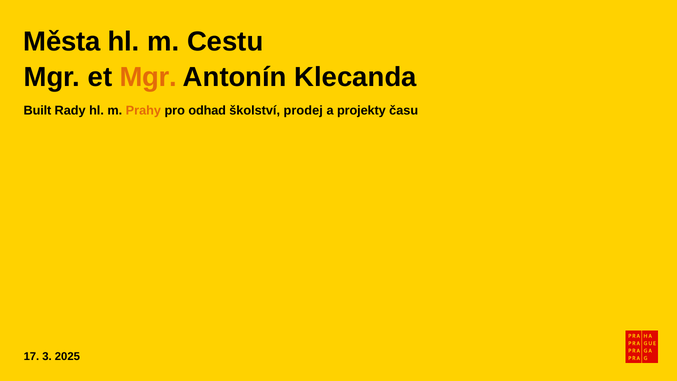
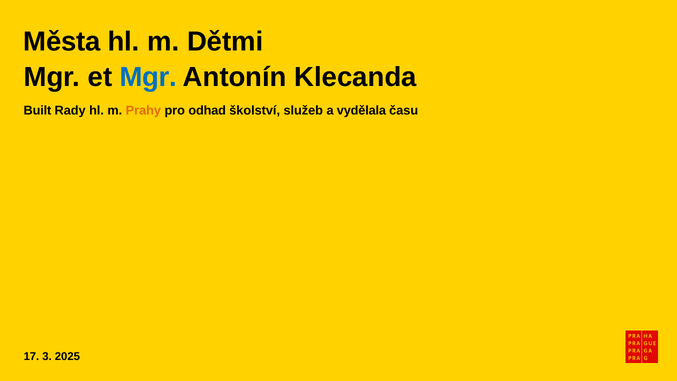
Cestu: Cestu -> Dětmi (225, 42)
Mgr colour: orange -> blue (148, 77)
prodej: prodej -> služeb (303, 111)
projekty: projekty -> vydělala (361, 111)
